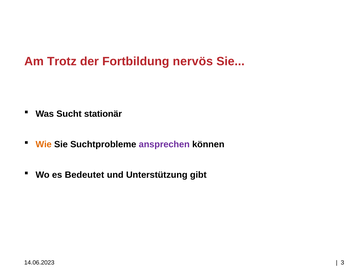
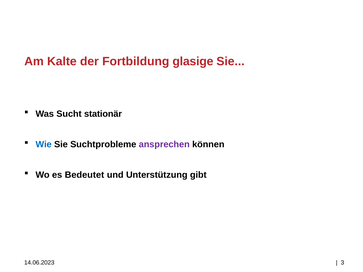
Trotz: Trotz -> Kalte (62, 61)
nervös: nervös -> glasige (193, 61)
Wie colour: orange -> blue (44, 145)
